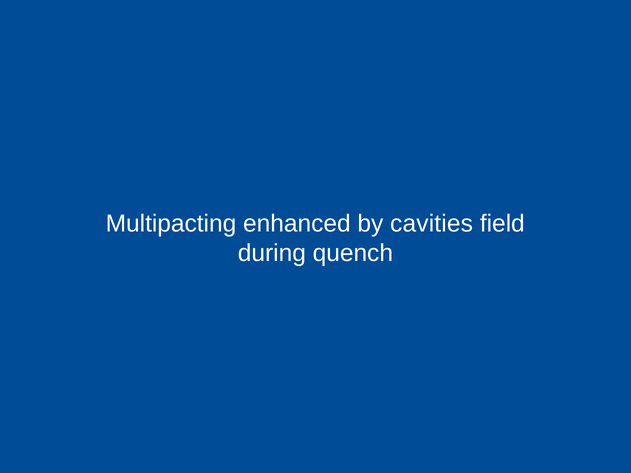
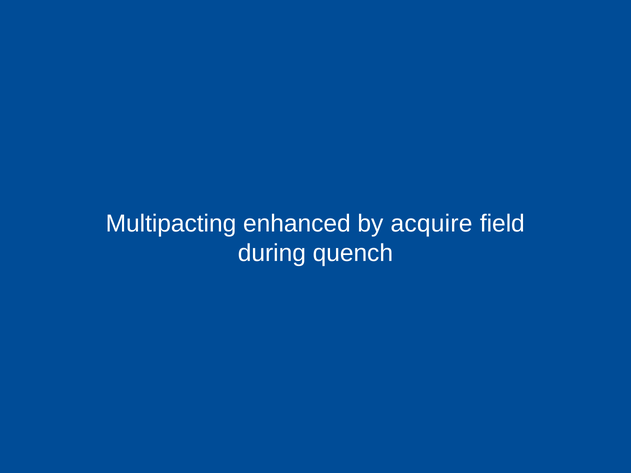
cavities: cavities -> acquire (432, 224)
